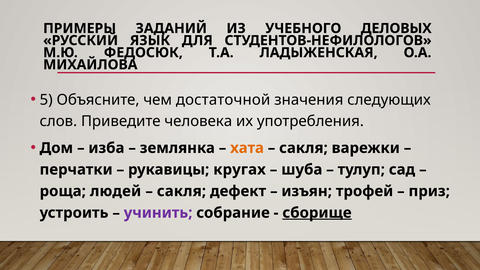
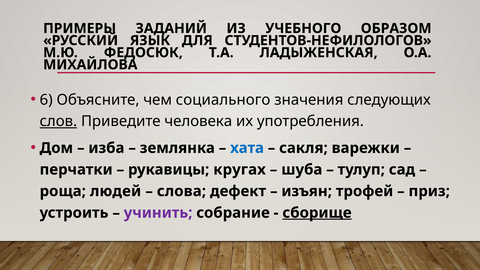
ДЕЛОВЫХ: ДЕЛОВЫХ -> ОБРАЗОМ (396, 28)
5: 5 -> 6 (46, 100)
достаточной: достаточной -> социального (223, 100)
слов underline: none -> present (58, 121)
хата colour: orange -> blue (247, 148)
сакля: сакля -> слова (181, 191)
